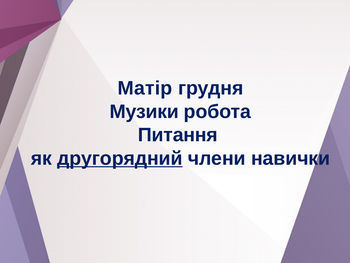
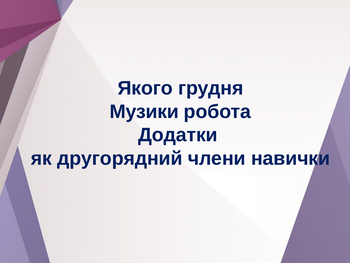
Матір: Матір -> Якого (145, 88)
Питання: Питання -> Додатки (178, 135)
другорядний underline: present -> none (120, 158)
